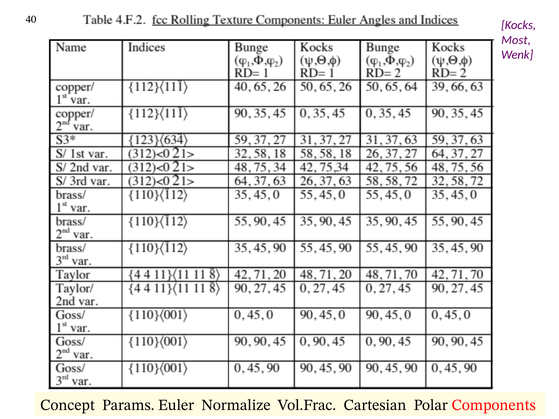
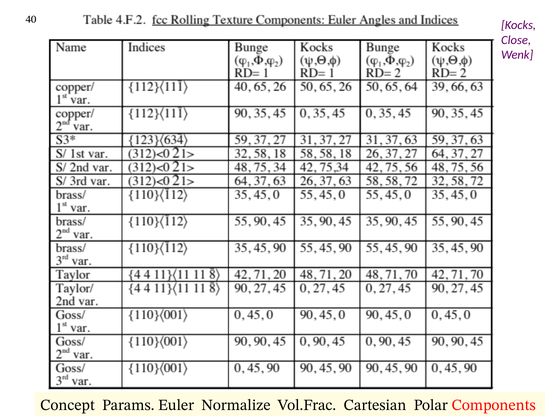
Most: Most -> Close (516, 40)
